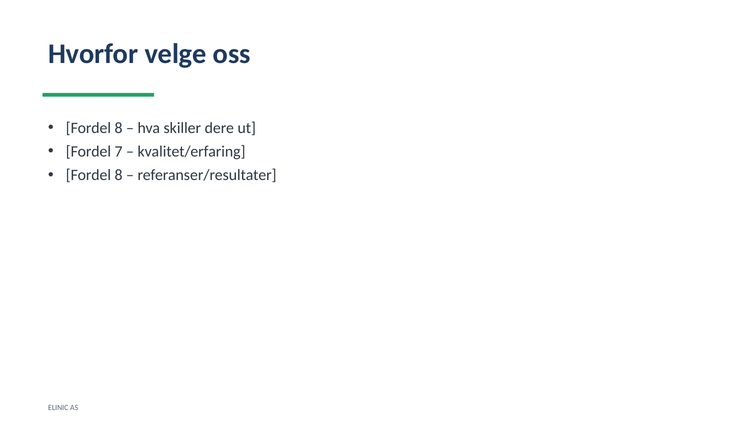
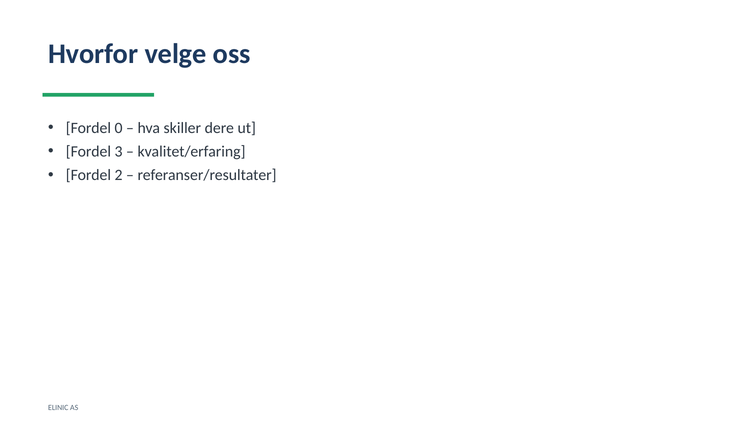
8: 8 -> 0 (119, 128)
7: 7 -> 3 (119, 152)
8: 8 -> 2 (119, 175)
